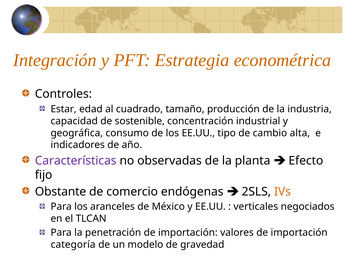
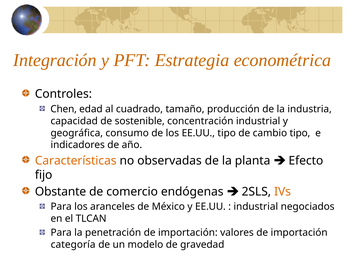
Estar: Estar -> Chen (64, 109)
cambio alta: alta -> tipo (300, 133)
Características colour: purple -> orange (76, 160)
verticales: verticales -> industrial (256, 206)
